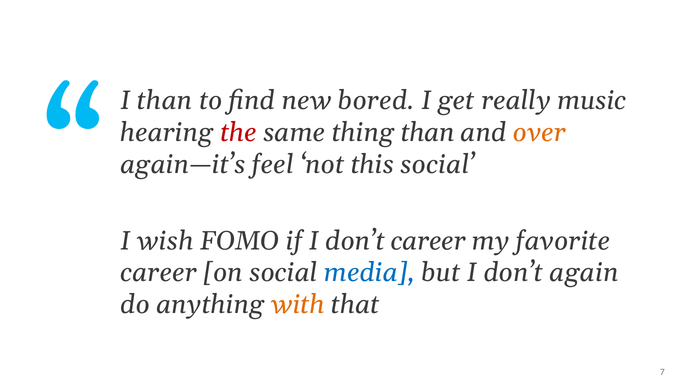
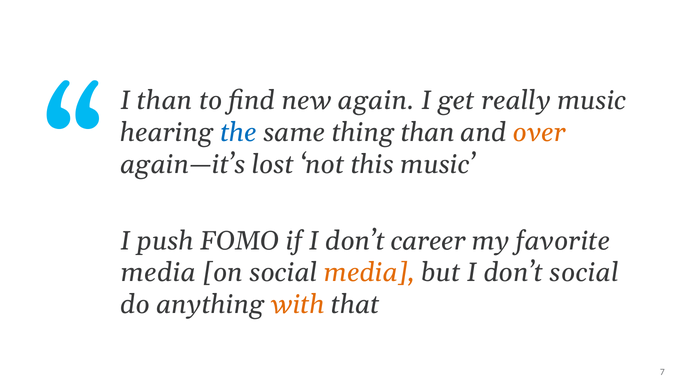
bored: bored -> again (376, 101)
the colour: red -> blue (238, 133)
feel: feel -> lost (273, 164)
this social: social -> music (438, 164)
wish: wish -> push (165, 241)
career: career -> media (158, 273)
media colour: blue -> orange (369, 273)
don’t again: again -> social (584, 273)
